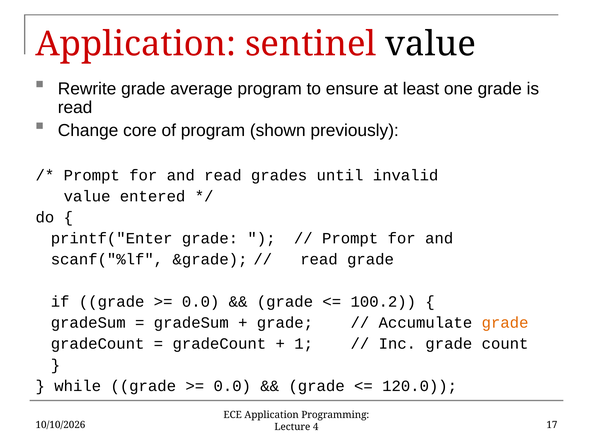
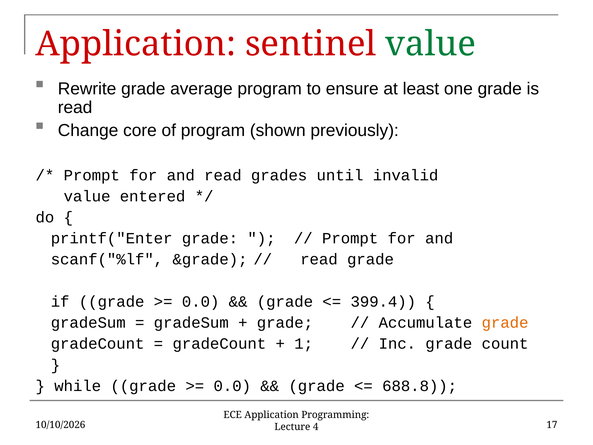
value colour: black -> green (431, 44)
100.2: 100.2 -> 399.4 (383, 301)
120.0: 120.0 -> 688.8 (420, 386)
